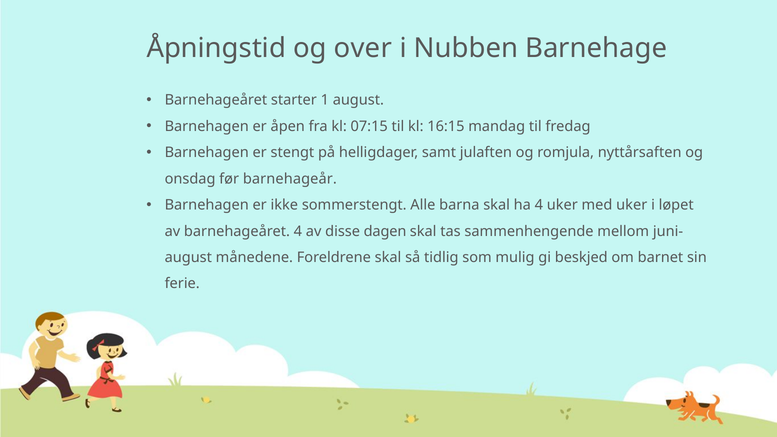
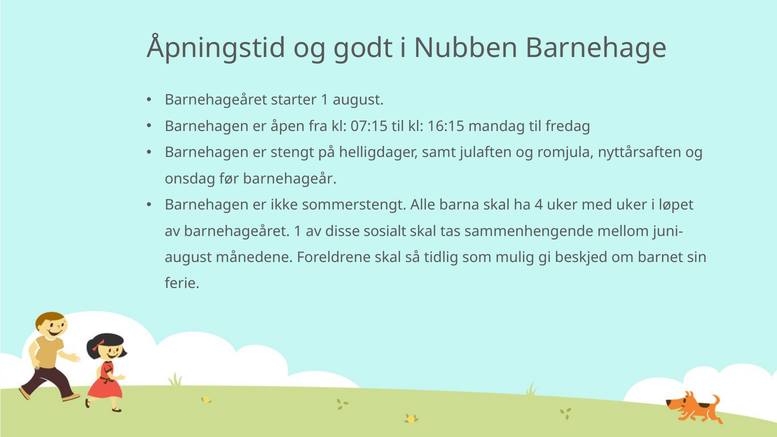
over: over -> godt (363, 48)
barnehageåret 4: 4 -> 1 (298, 231)
dagen: dagen -> sosialt (385, 231)
